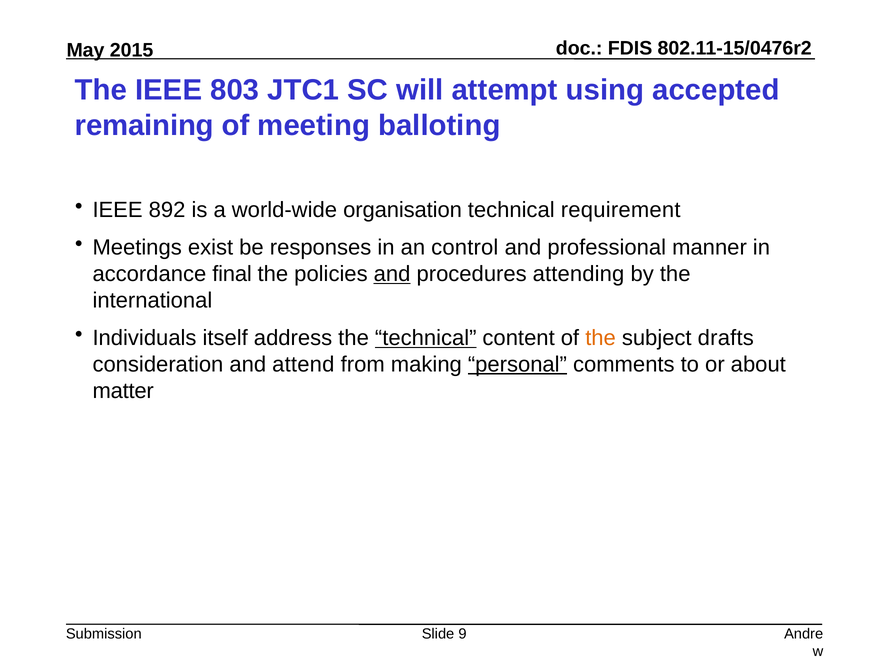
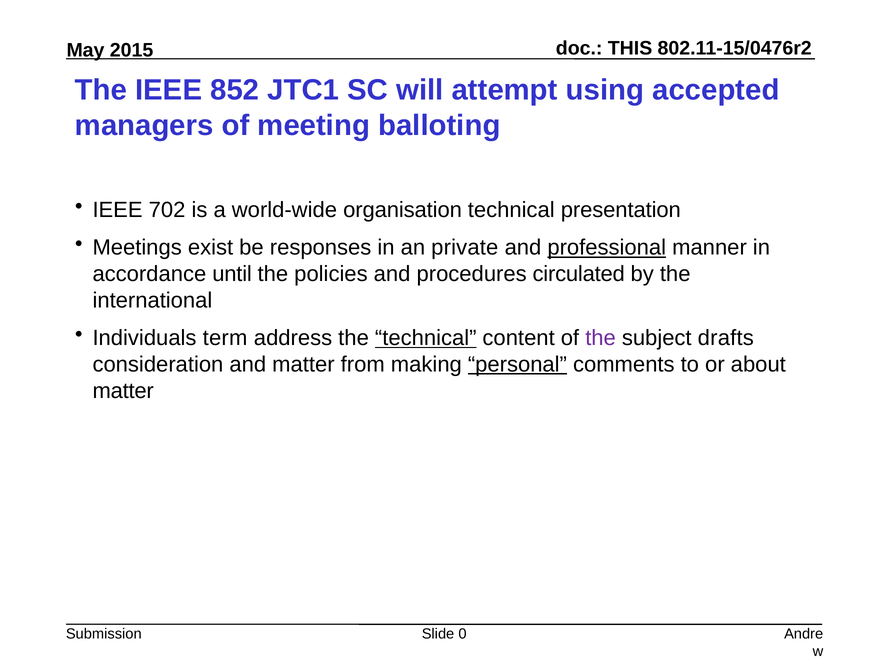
FDIS: FDIS -> THIS (630, 48)
803: 803 -> 852 (235, 90)
remaining: remaining -> managers (144, 125)
892: 892 -> 702 (167, 210)
requirement: requirement -> presentation (621, 210)
control: control -> private (465, 248)
professional underline: none -> present (607, 248)
final: final -> until (232, 274)
and underline: present -> none (392, 274)
attending: attending -> circulated (579, 274)
itself: itself -> term (225, 338)
the colour: orange -> purple (601, 338)
and attend: attend -> matter (303, 364)
9: 9 -> 0 (463, 634)
